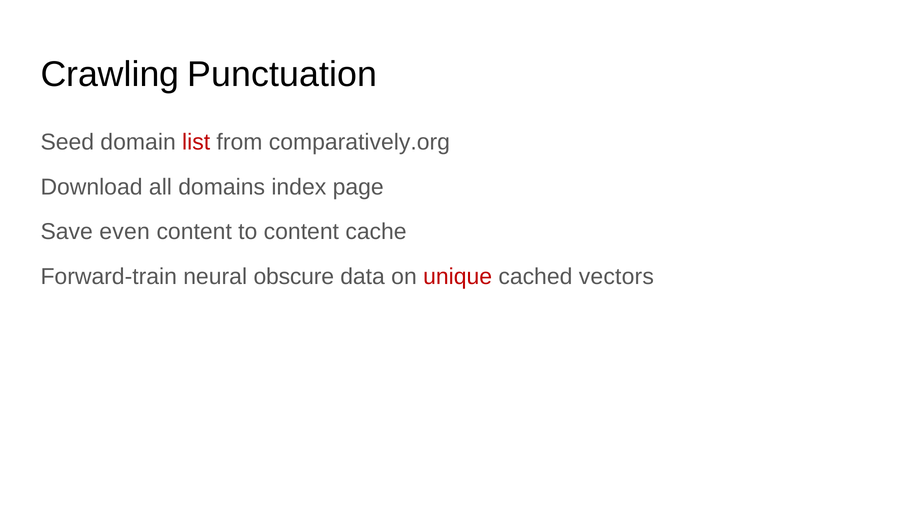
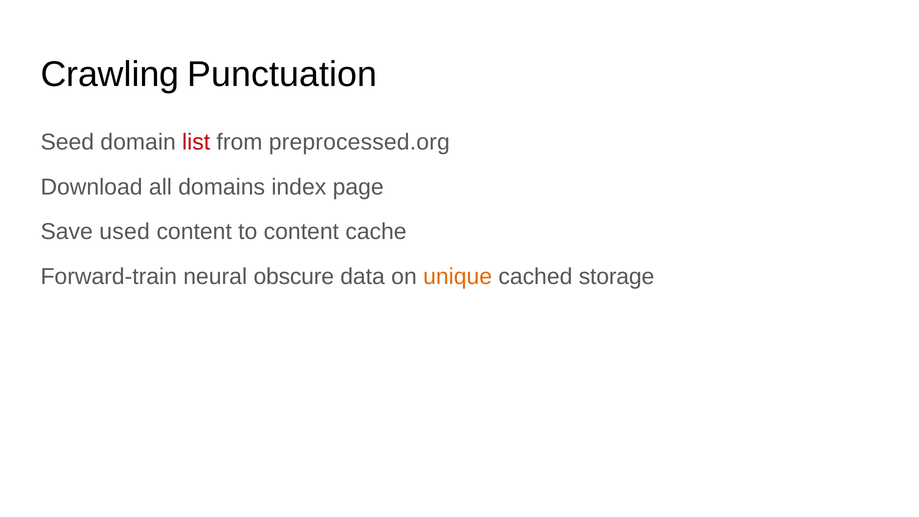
comparatively.org: comparatively.org -> preprocessed.org (359, 142)
even: even -> used (125, 232)
unique colour: red -> orange (458, 277)
vectors: vectors -> storage (617, 277)
